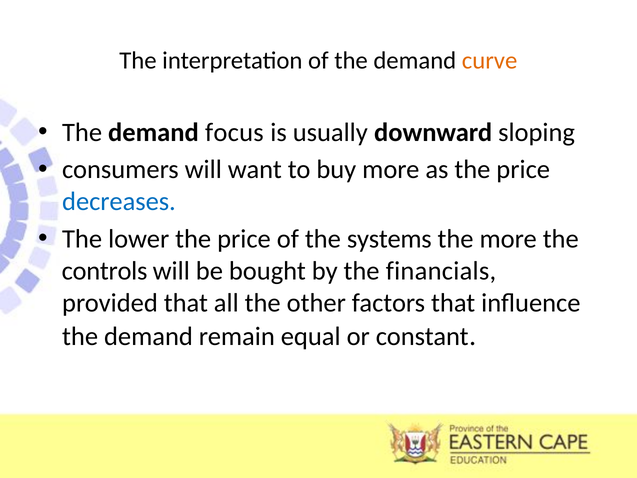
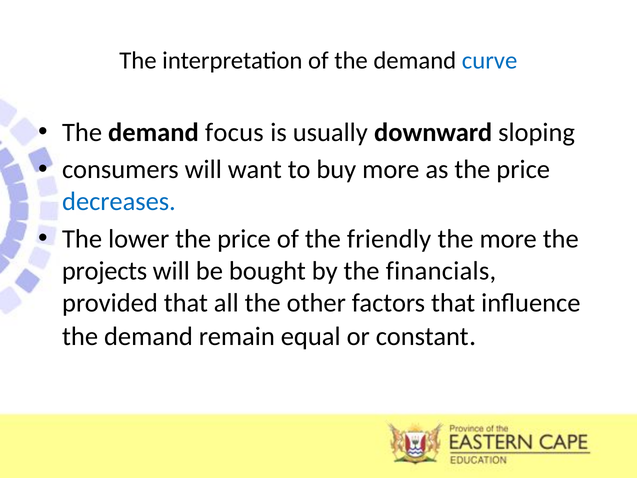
curve colour: orange -> blue (490, 61)
systems: systems -> friendly (389, 239)
controls: controls -> projects (105, 271)
